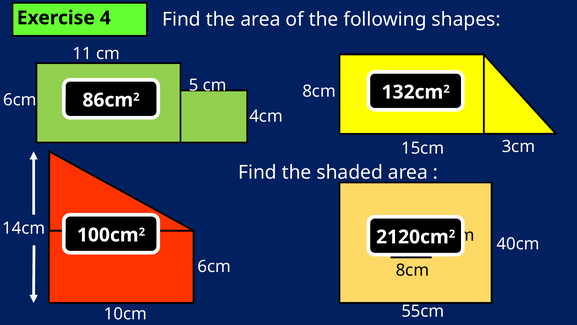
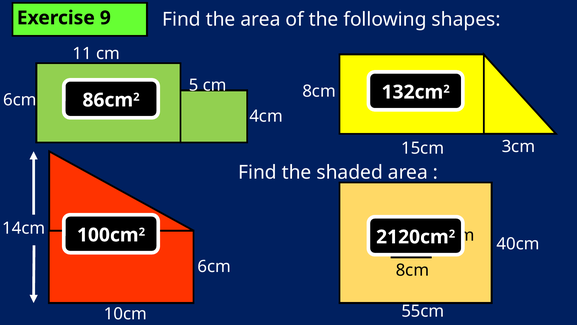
4: 4 -> 9 (105, 18)
